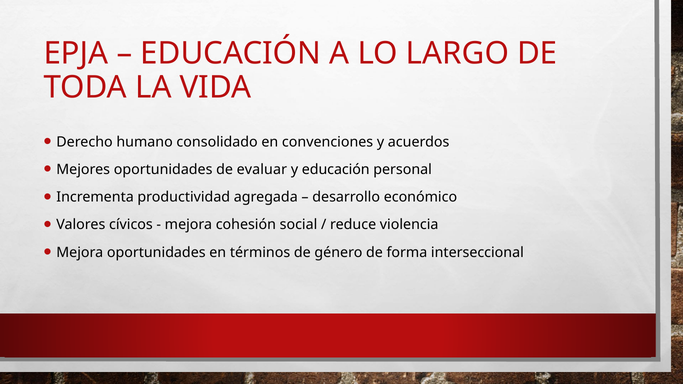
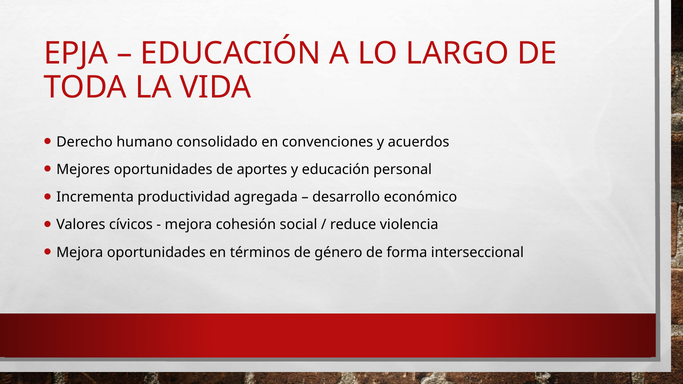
evaluar: evaluar -> aportes (262, 170)
